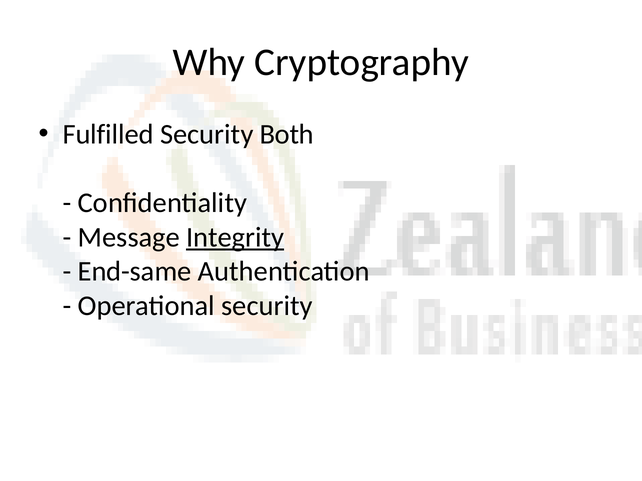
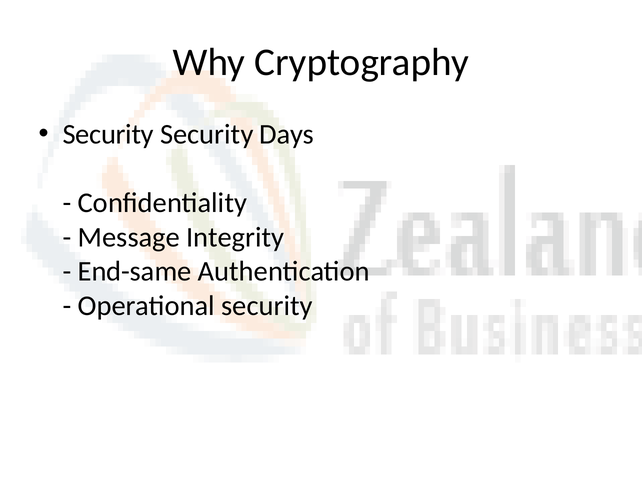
Fulfilled: Fulfilled -> Security (108, 135)
Both: Both -> Days (287, 135)
Integrity underline: present -> none (235, 237)
